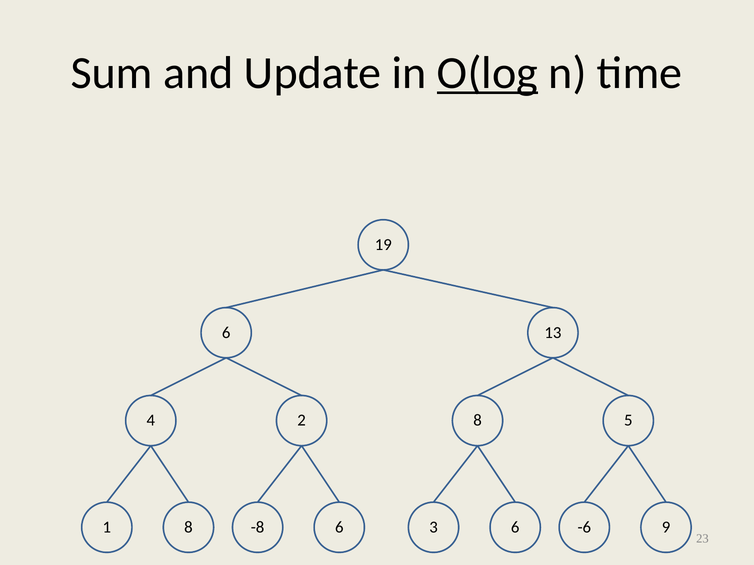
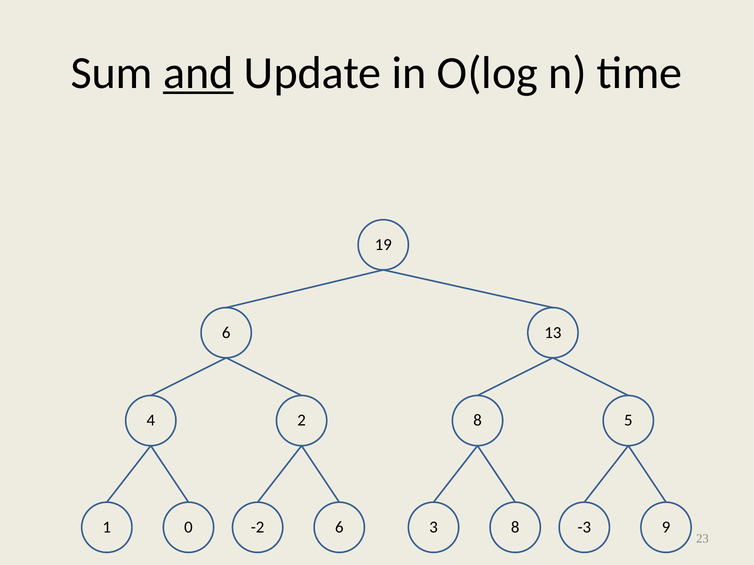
and underline: none -> present (198, 73)
O(log underline: present -> none (487, 73)
1 8: 8 -> 0 (188, 528)
-8: -8 -> -2 (258, 528)
3 6: 6 -> 8 (515, 528)
-6: -6 -> -3 (584, 528)
